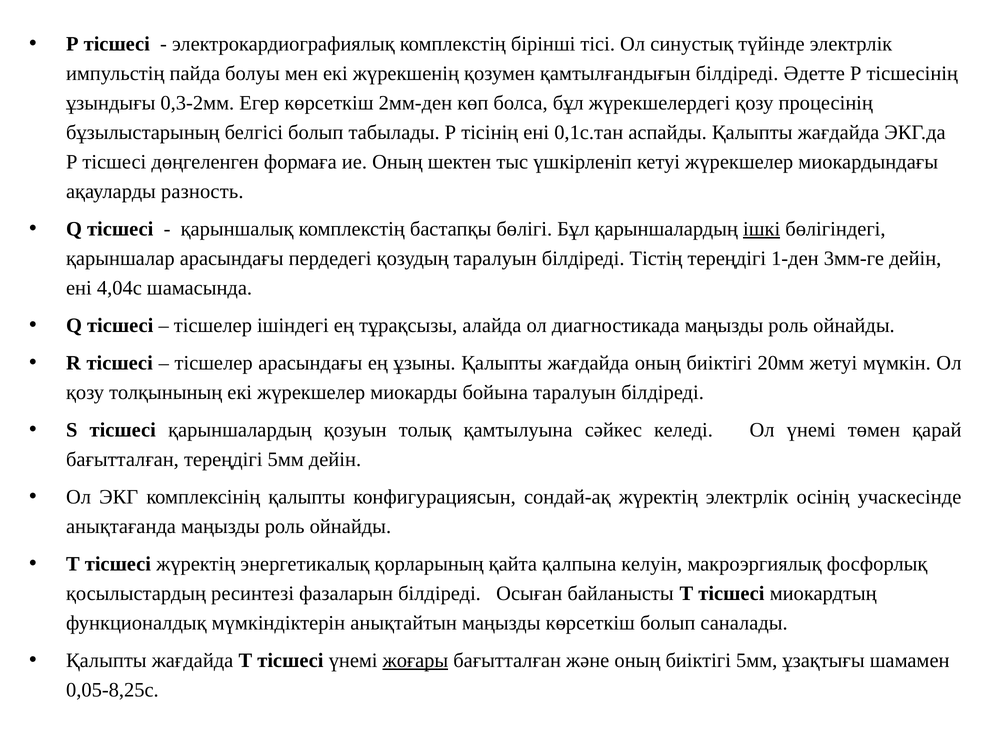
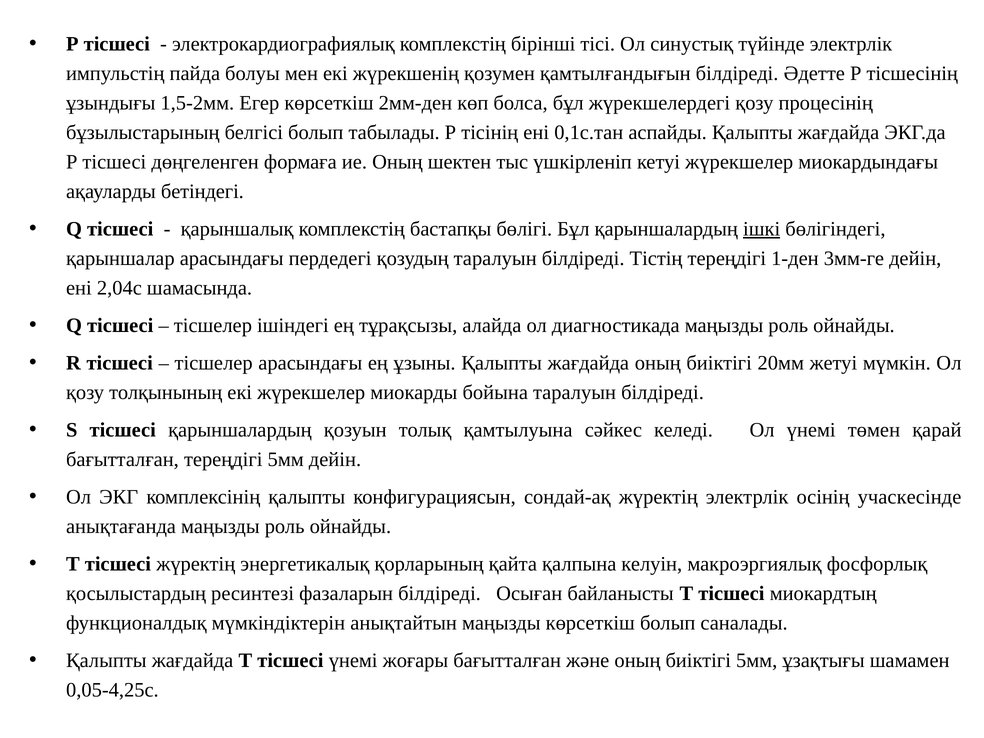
0,3-2мм: 0,3-2мм -> 1,5-2мм (197, 103)
разность: разность -> бетіндегі (202, 191)
4,04с: 4,04с -> 2,04с (119, 288)
жоғары underline: present -> none (415, 660)
0,05-8,25с: 0,05-8,25с -> 0,05-4,25с (112, 690)
